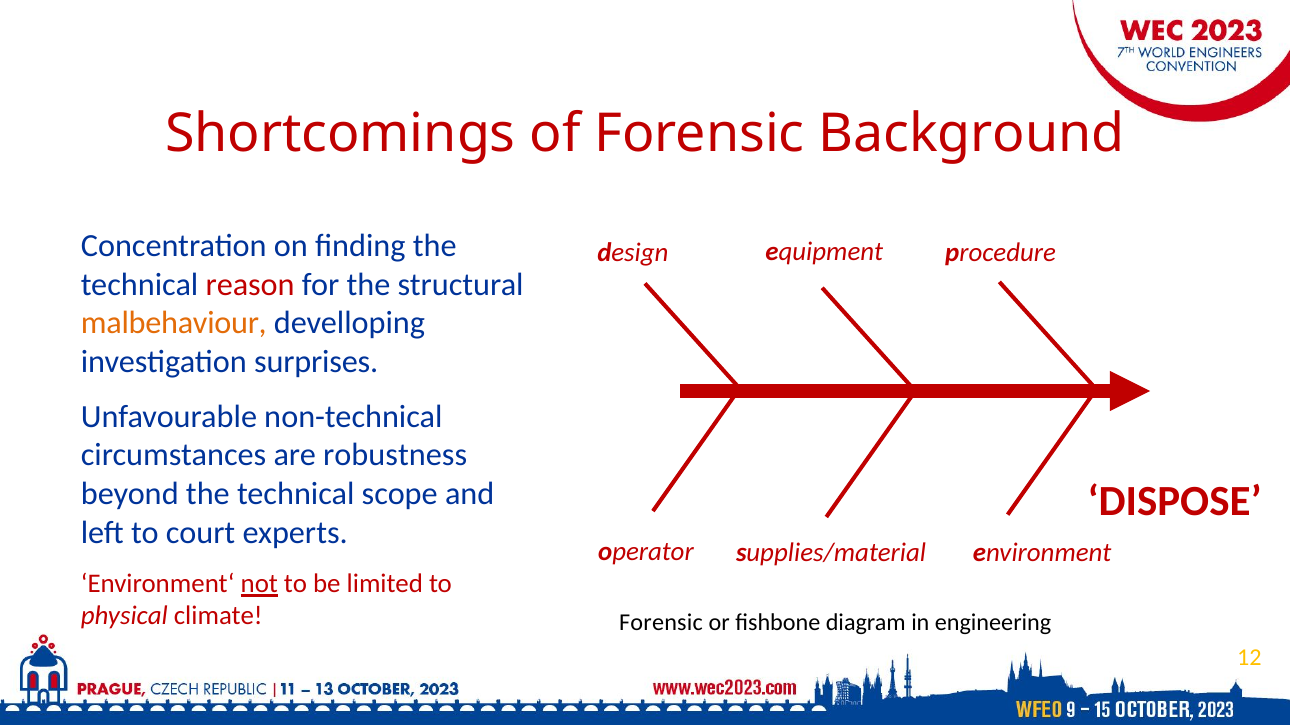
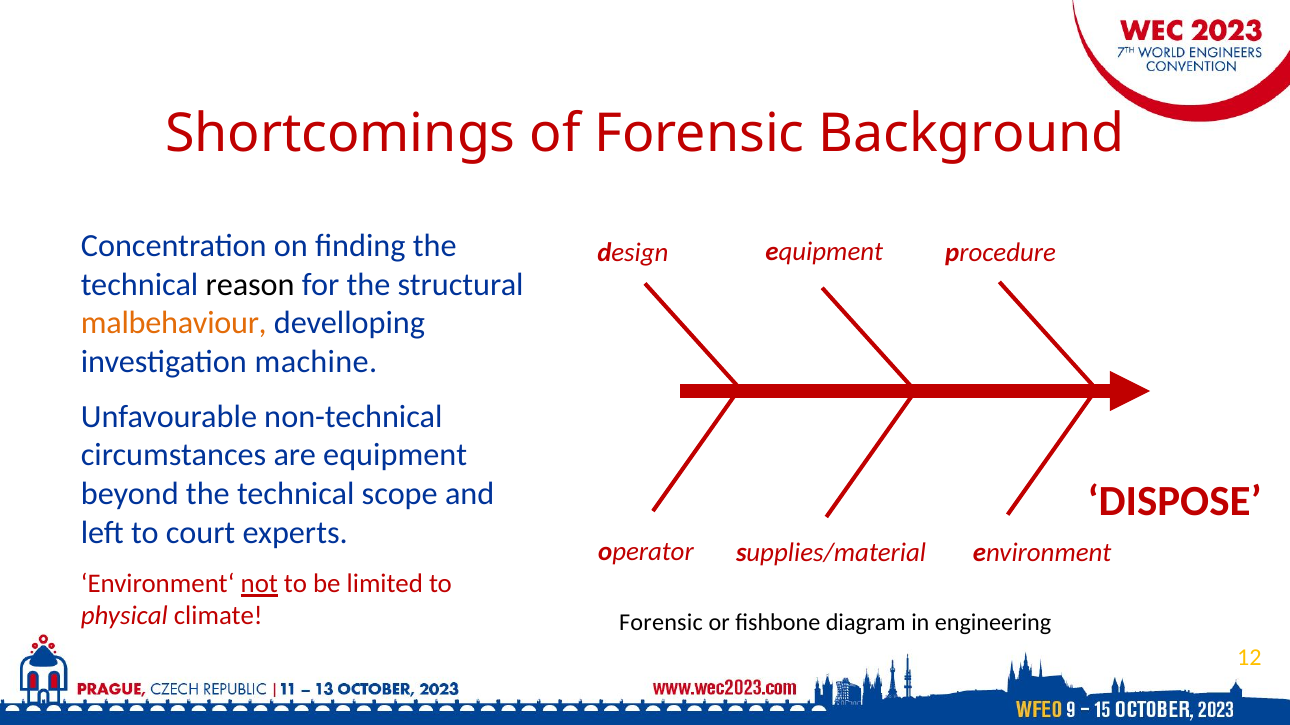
reason colour: red -> black (250, 285)
surprises: surprises -> machine (316, 362)
are robustness: robustness -> equipment (395, 456)
